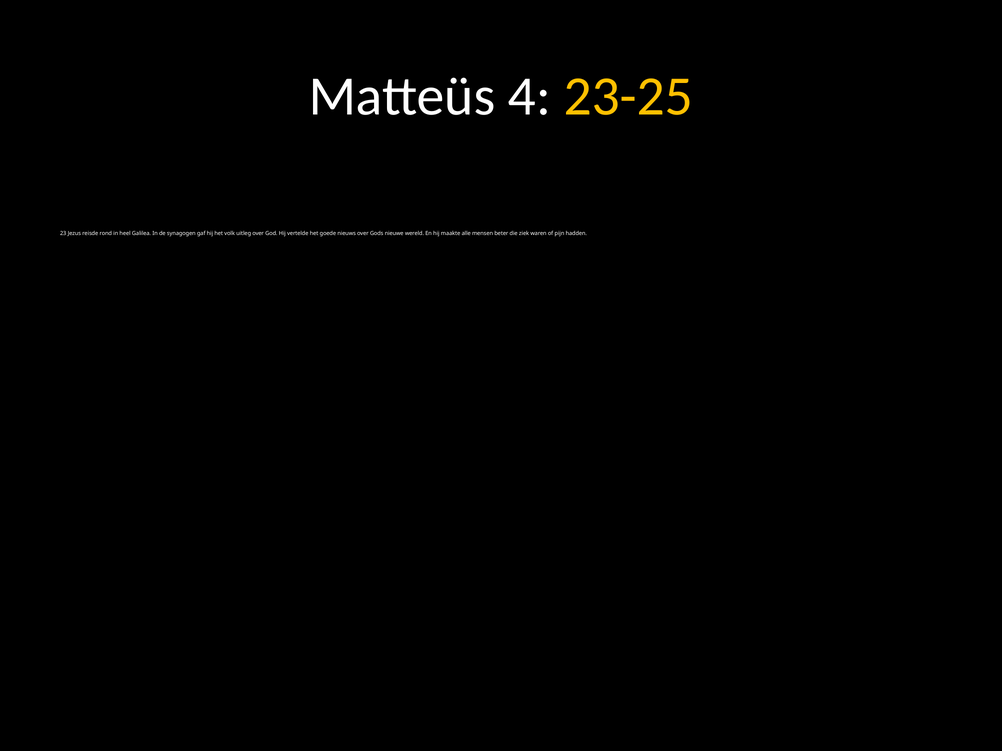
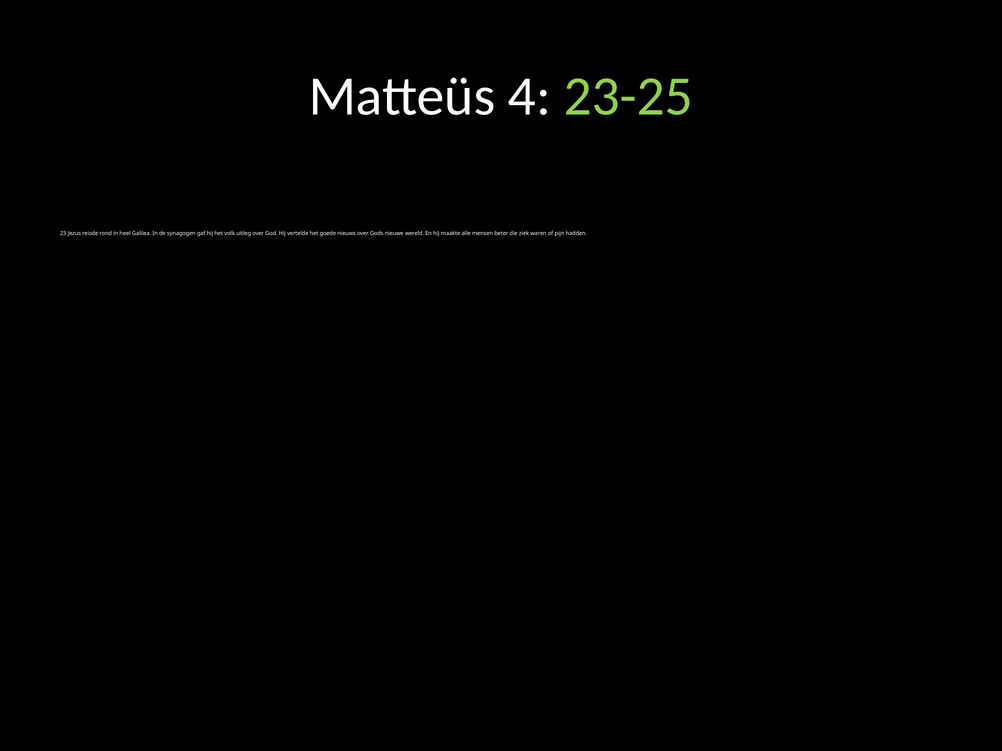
23-25 colour: yellow -> light green (628, 97)
